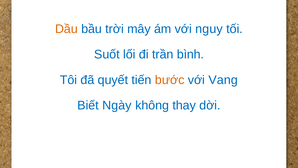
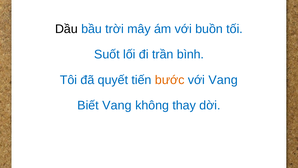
Dầu colour: orange -> black (66, 29)
nguy: nguy -> buồn (209, 29)
Biết Ngày: Ngày -> Vang (117, 105)
